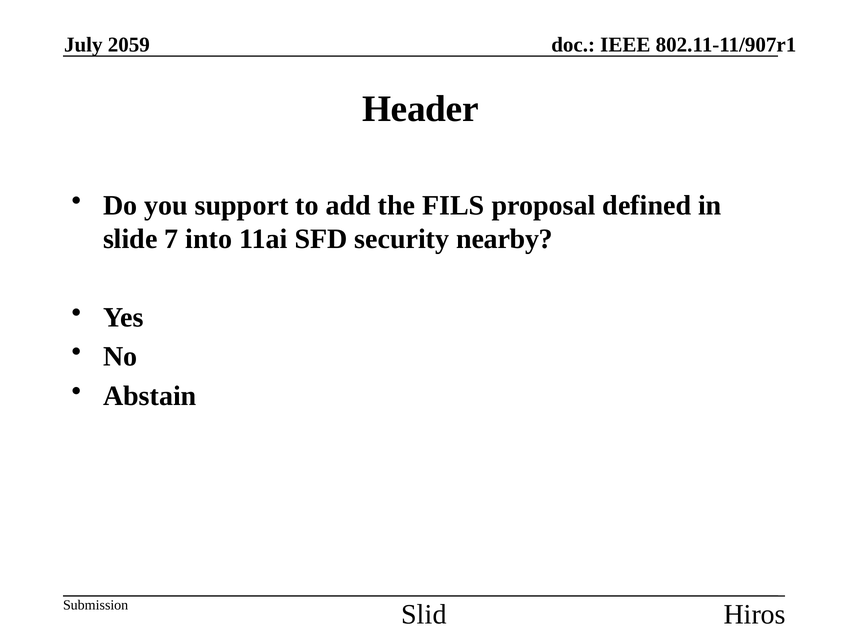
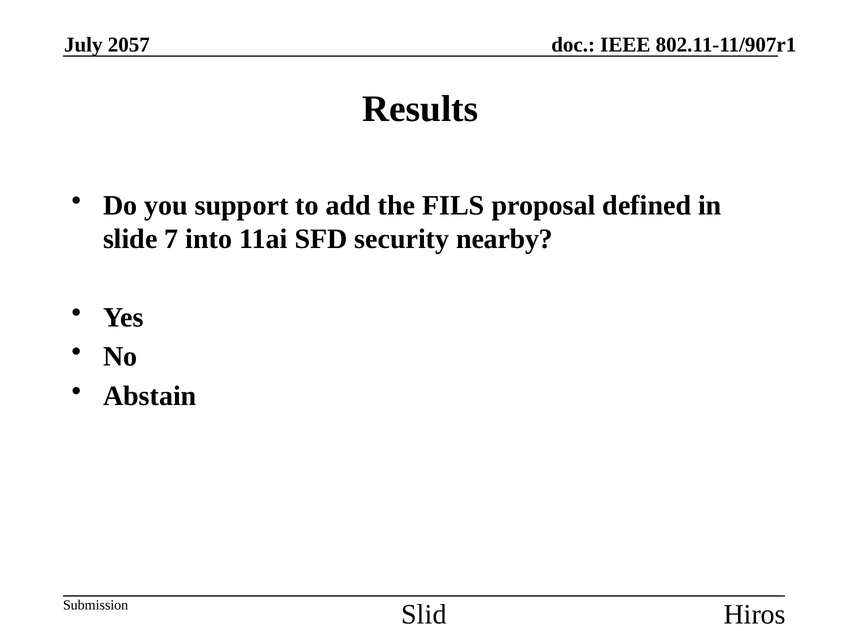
2059: 2059 -> 2057 (129, 45)
Header: Header -> Results (420, 109)
